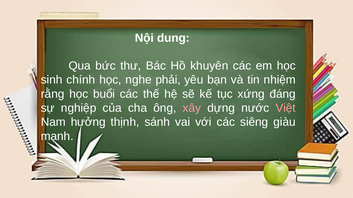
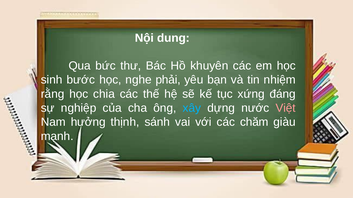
chính: chính -> bước (81, 80)
buổi: buổi -> chia (104, 94)
xây colour: pink -> light blue (192, 108)
siêng: siêng -> chăm (254, 122)
